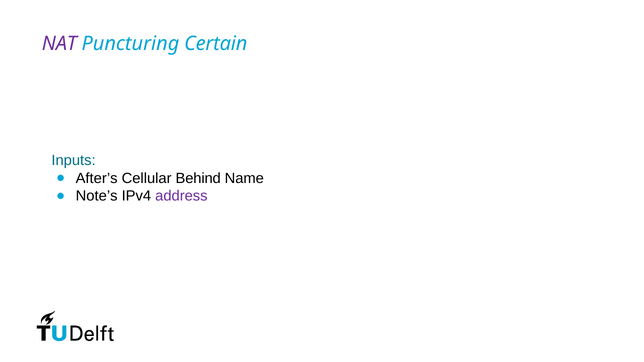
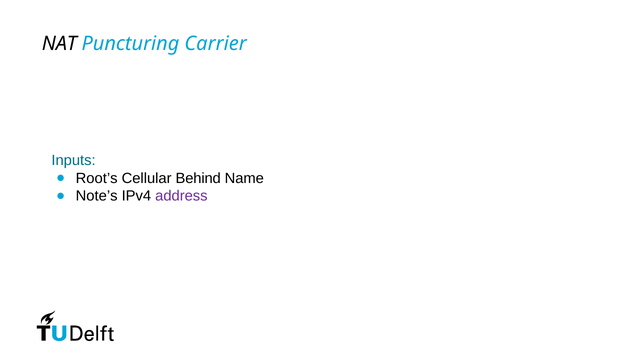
NAT colour: purple -> black (59, 44)
Certain: Certain -> Carrier (216, 44)
After’s: After’s -> Root’s (97, 178)
